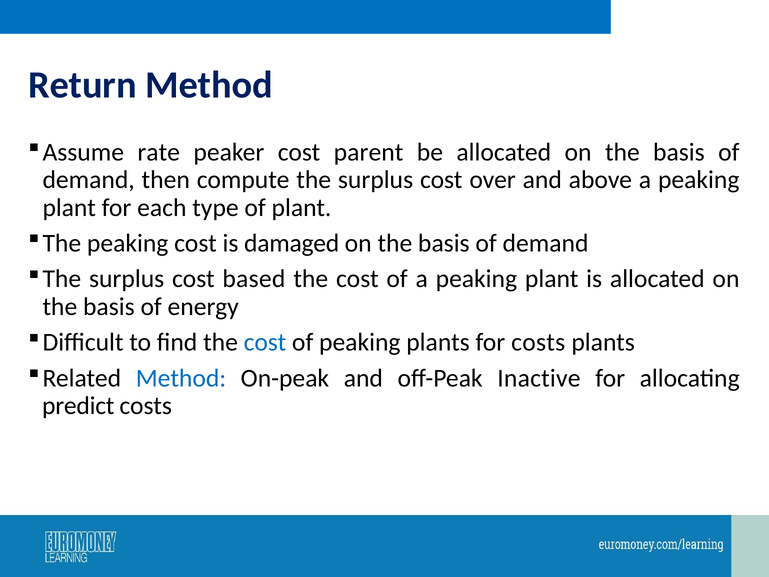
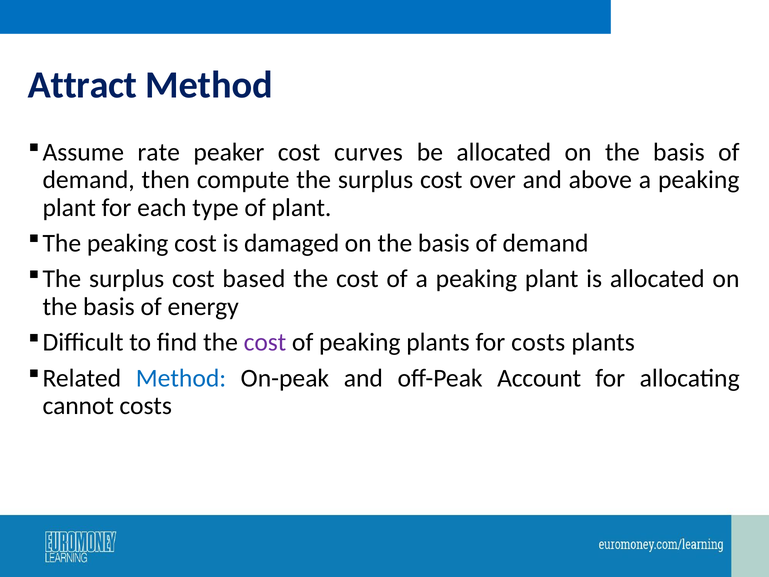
Return: Return -> Attract (83, 85)
parent: parent -> curves (368, 152)
cost colour: blue -> purple (265, 342)
Inactive: Inactive -> Account (539, 378)
predict: predict -> cannot (78, 406)
